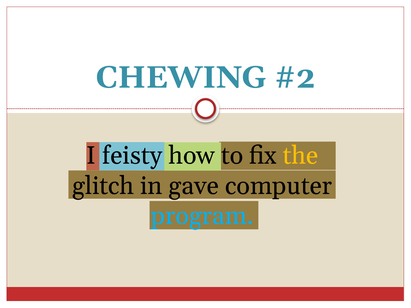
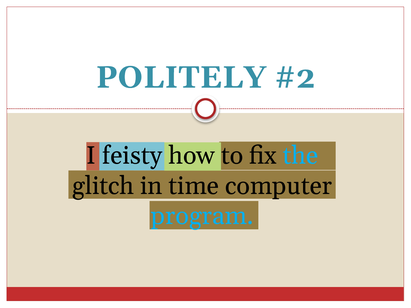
CHEWING: CHEWING -> POLITELY (181, 78)
the colour: yellow -> light blue (300, 156)
gave: gave -> time (194, 186)
